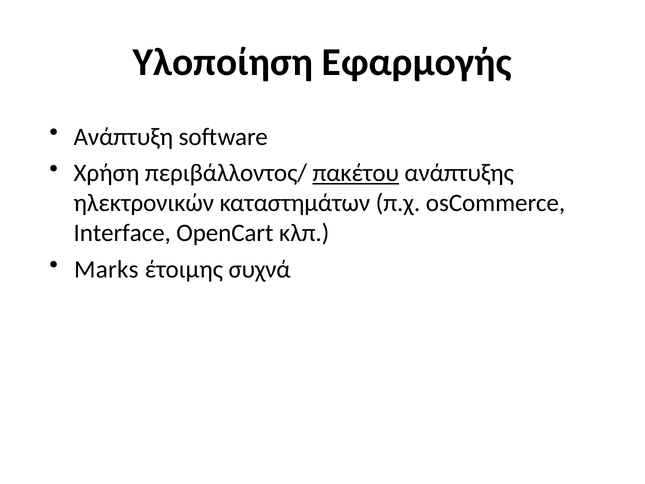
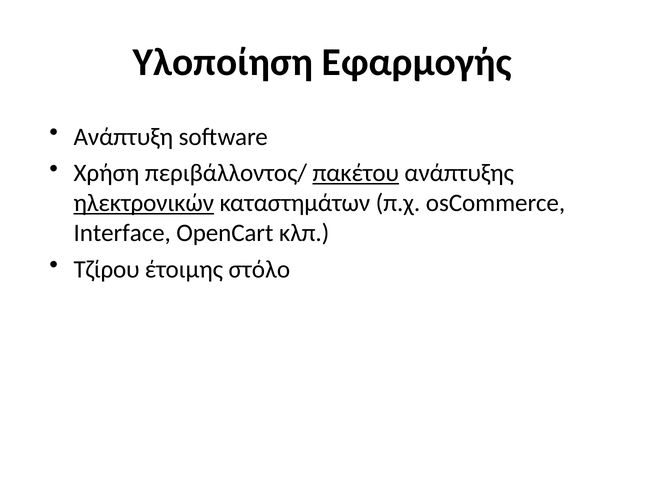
ηλεκτρονικών underline: none -> present (144, 203)
Marks: Marks -> Τζίρου (107, 269)
συχνά: συχνά -> στόλο (259, 269)
